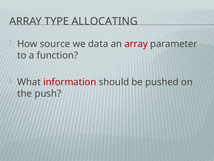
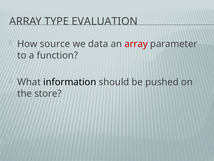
ALLOCATING: ALLOCATING -> EVALUATION (105, 21)
information colour: red -> black (70, 82)
push: push -> store (48, 93)
